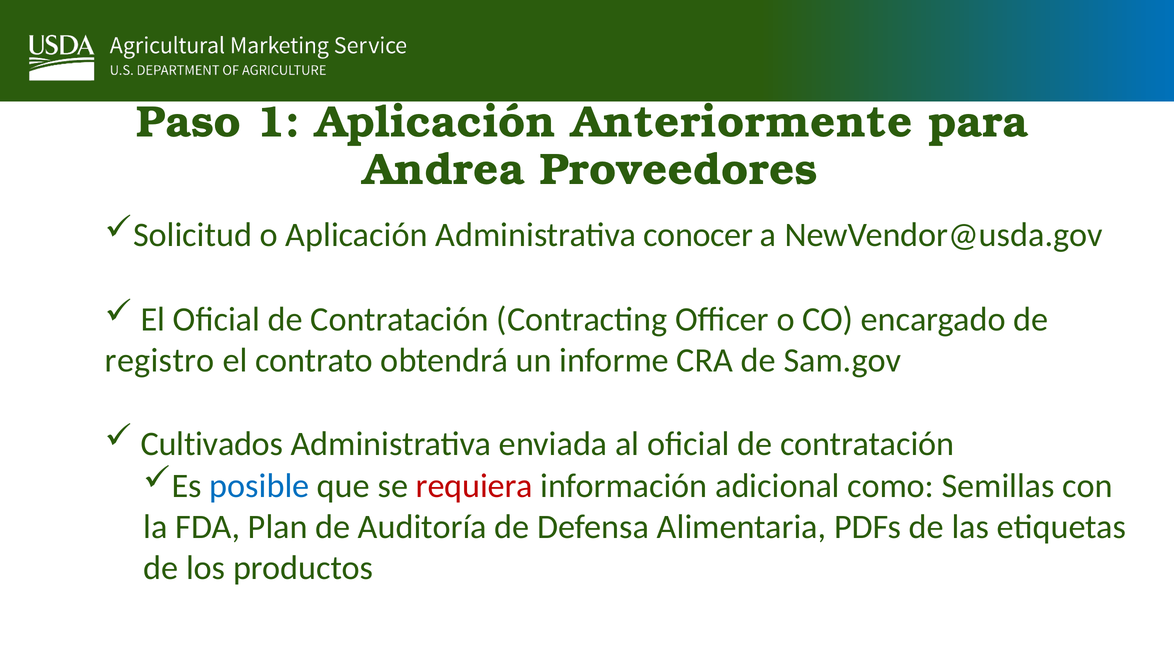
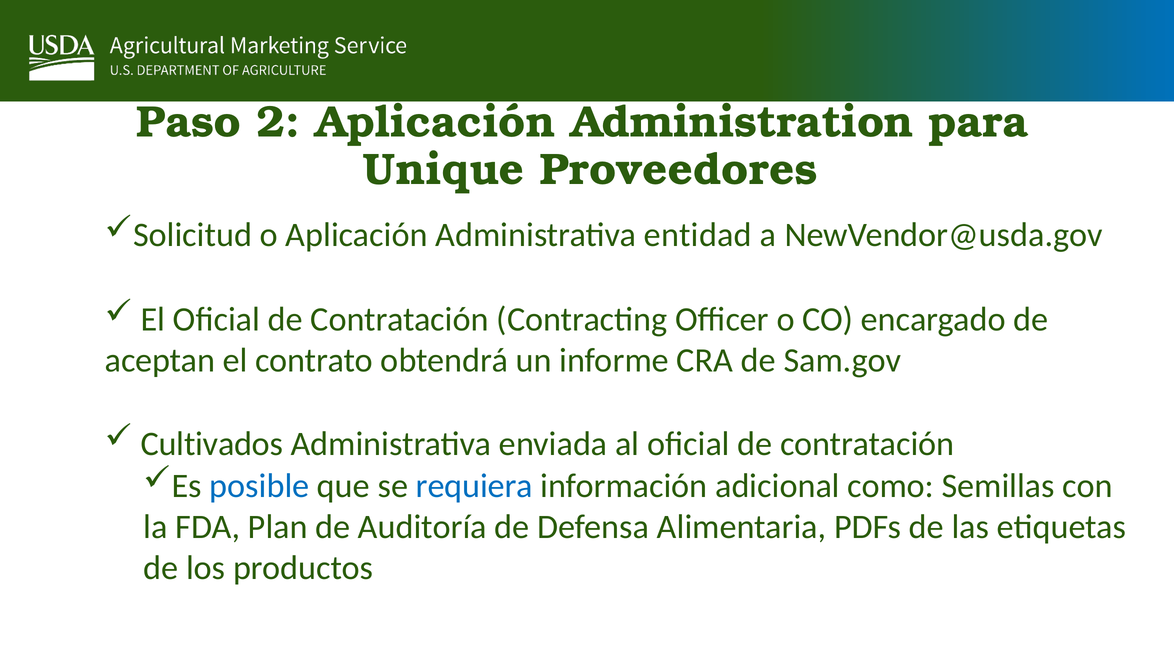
1: 1 -> 2 (278, 122)
Anteriormente: Anteriormente -> Administration (742, 122)
Andrea: Andrea -> Unique (444, 170)
conocer: conocer -> entidad (698, 235)
registro: registro -> aceptan (160, 360)
requiera colour: red -> blue (474, 485)
